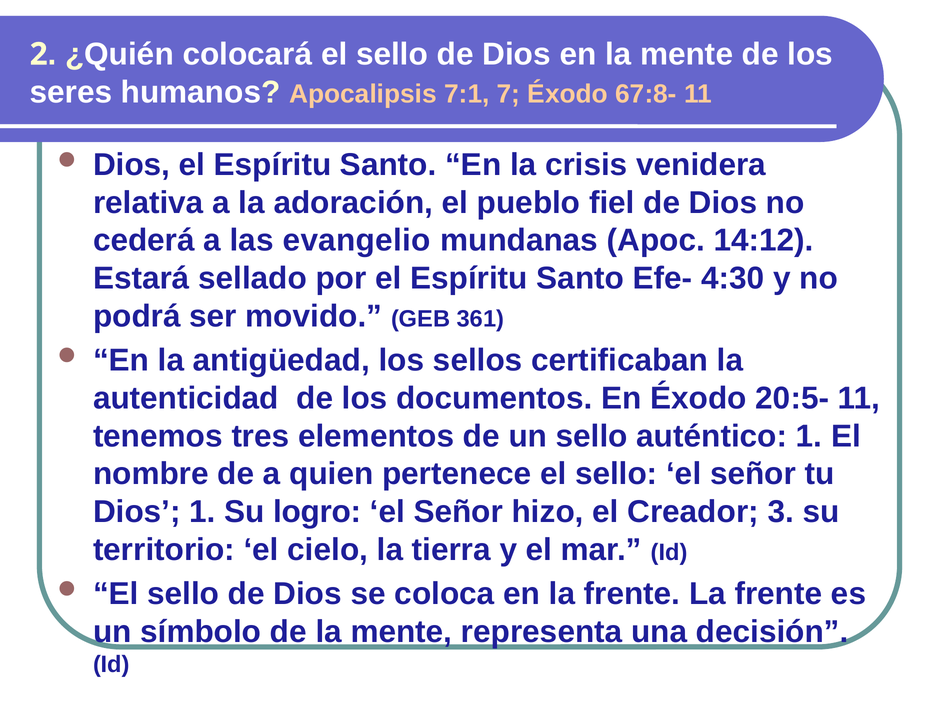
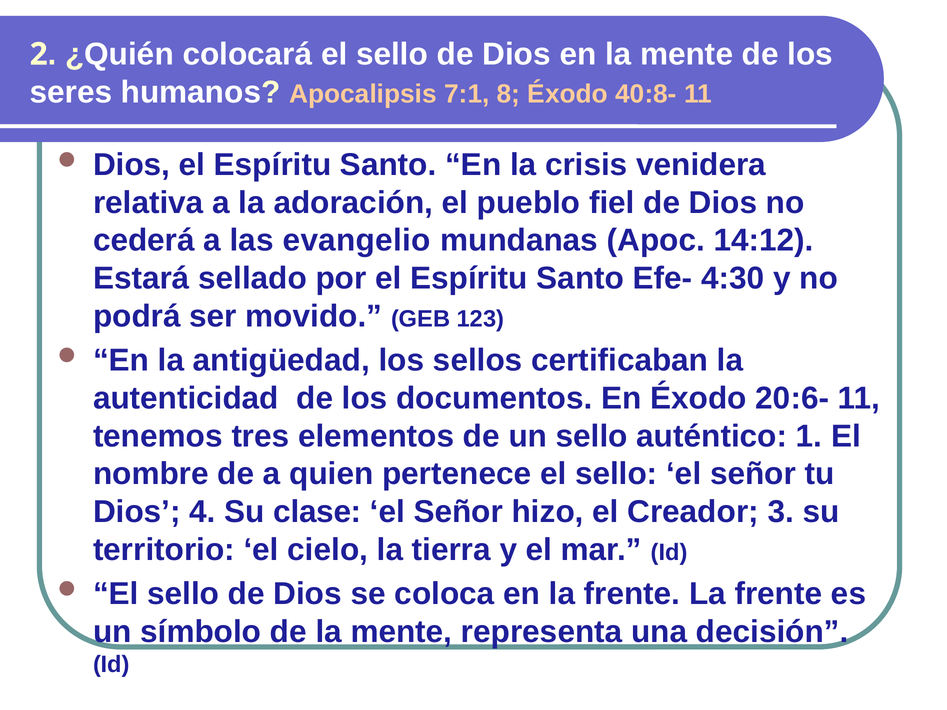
7: 7 -> 8 (508, 94)
67:8-: 67:8- -> 40:8- (646, 94)
361: 361 -> 123 (480, 319)
20:5-: 20:5- -> 20:6- (792, 398)
Dios 1: 1 -> 4 (203, 512)
logro: logro -> clase (317, 512)
